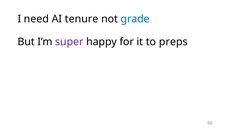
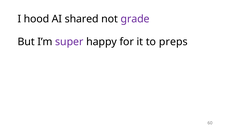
need: need -> hood (36, 19)
tenure: tenure -> shared (82, 19)
grade colour: blue -> purple (135, 19)
